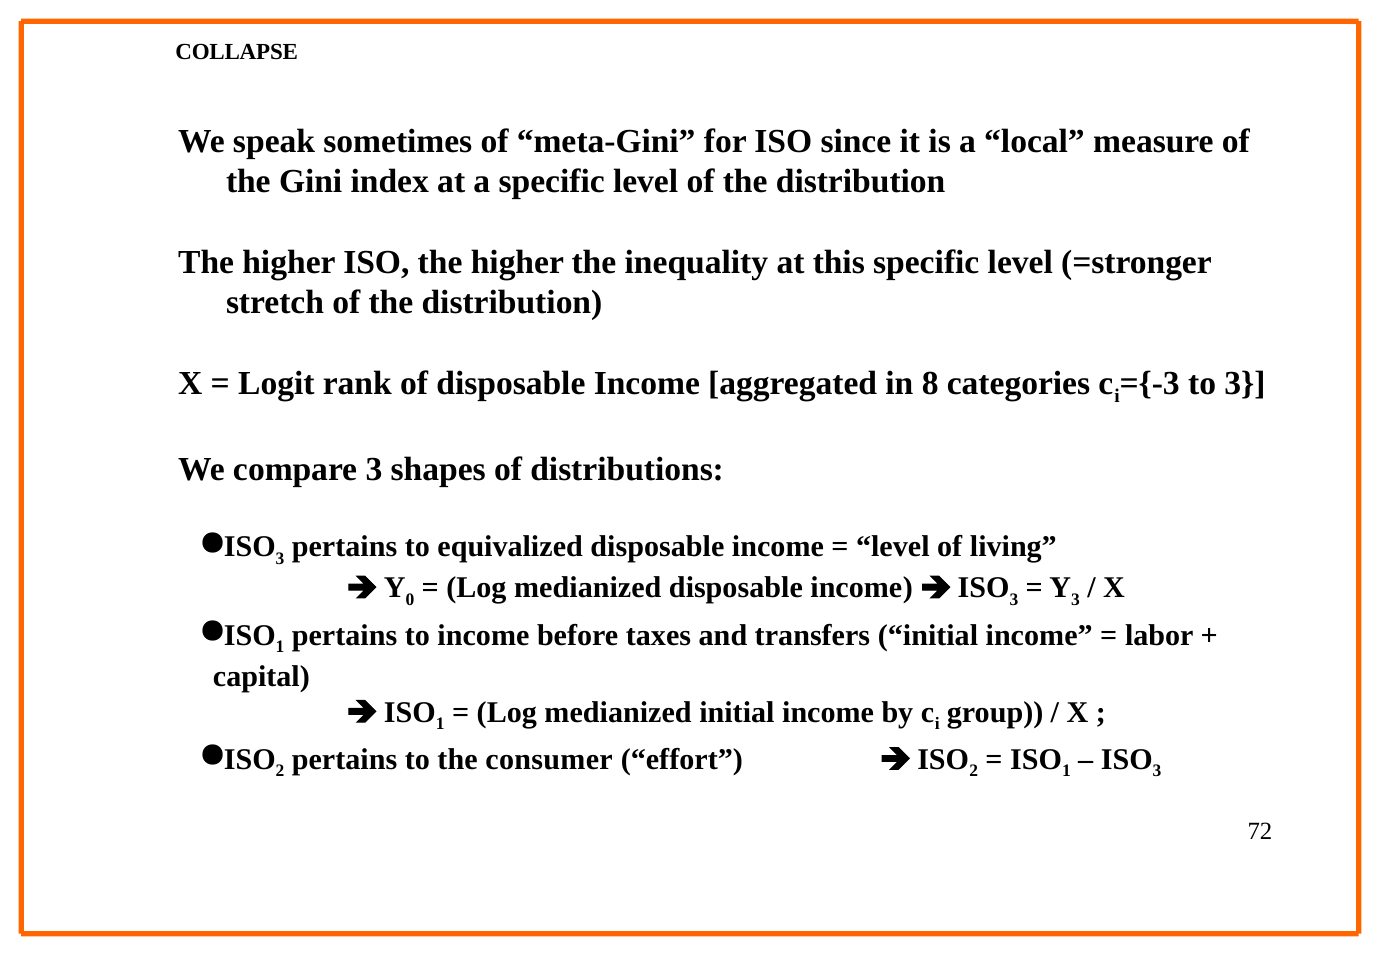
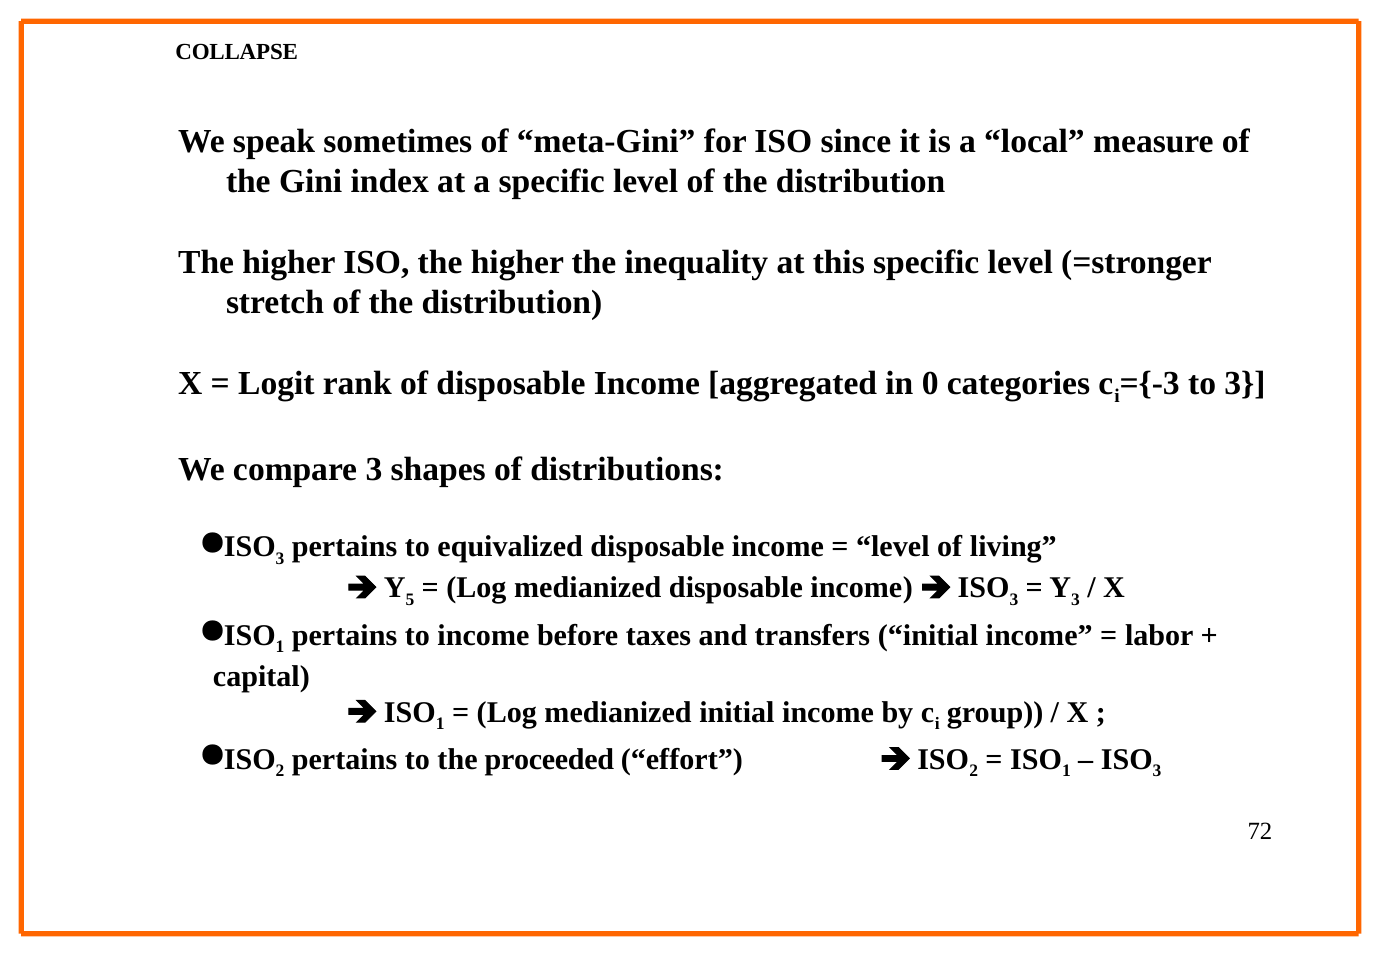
8: 8 -> 0 (930, 383)
0: 0 -> 5 (410, 600)
consumer: consumer -> proceeded (549, 760)
